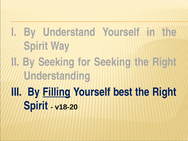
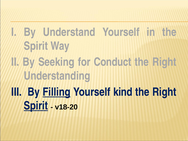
for Seeking: Seeking -> Conduct (113, 62)
best: best -> kind (123, 92)
Spirit underline: none -> present (36, 106)
